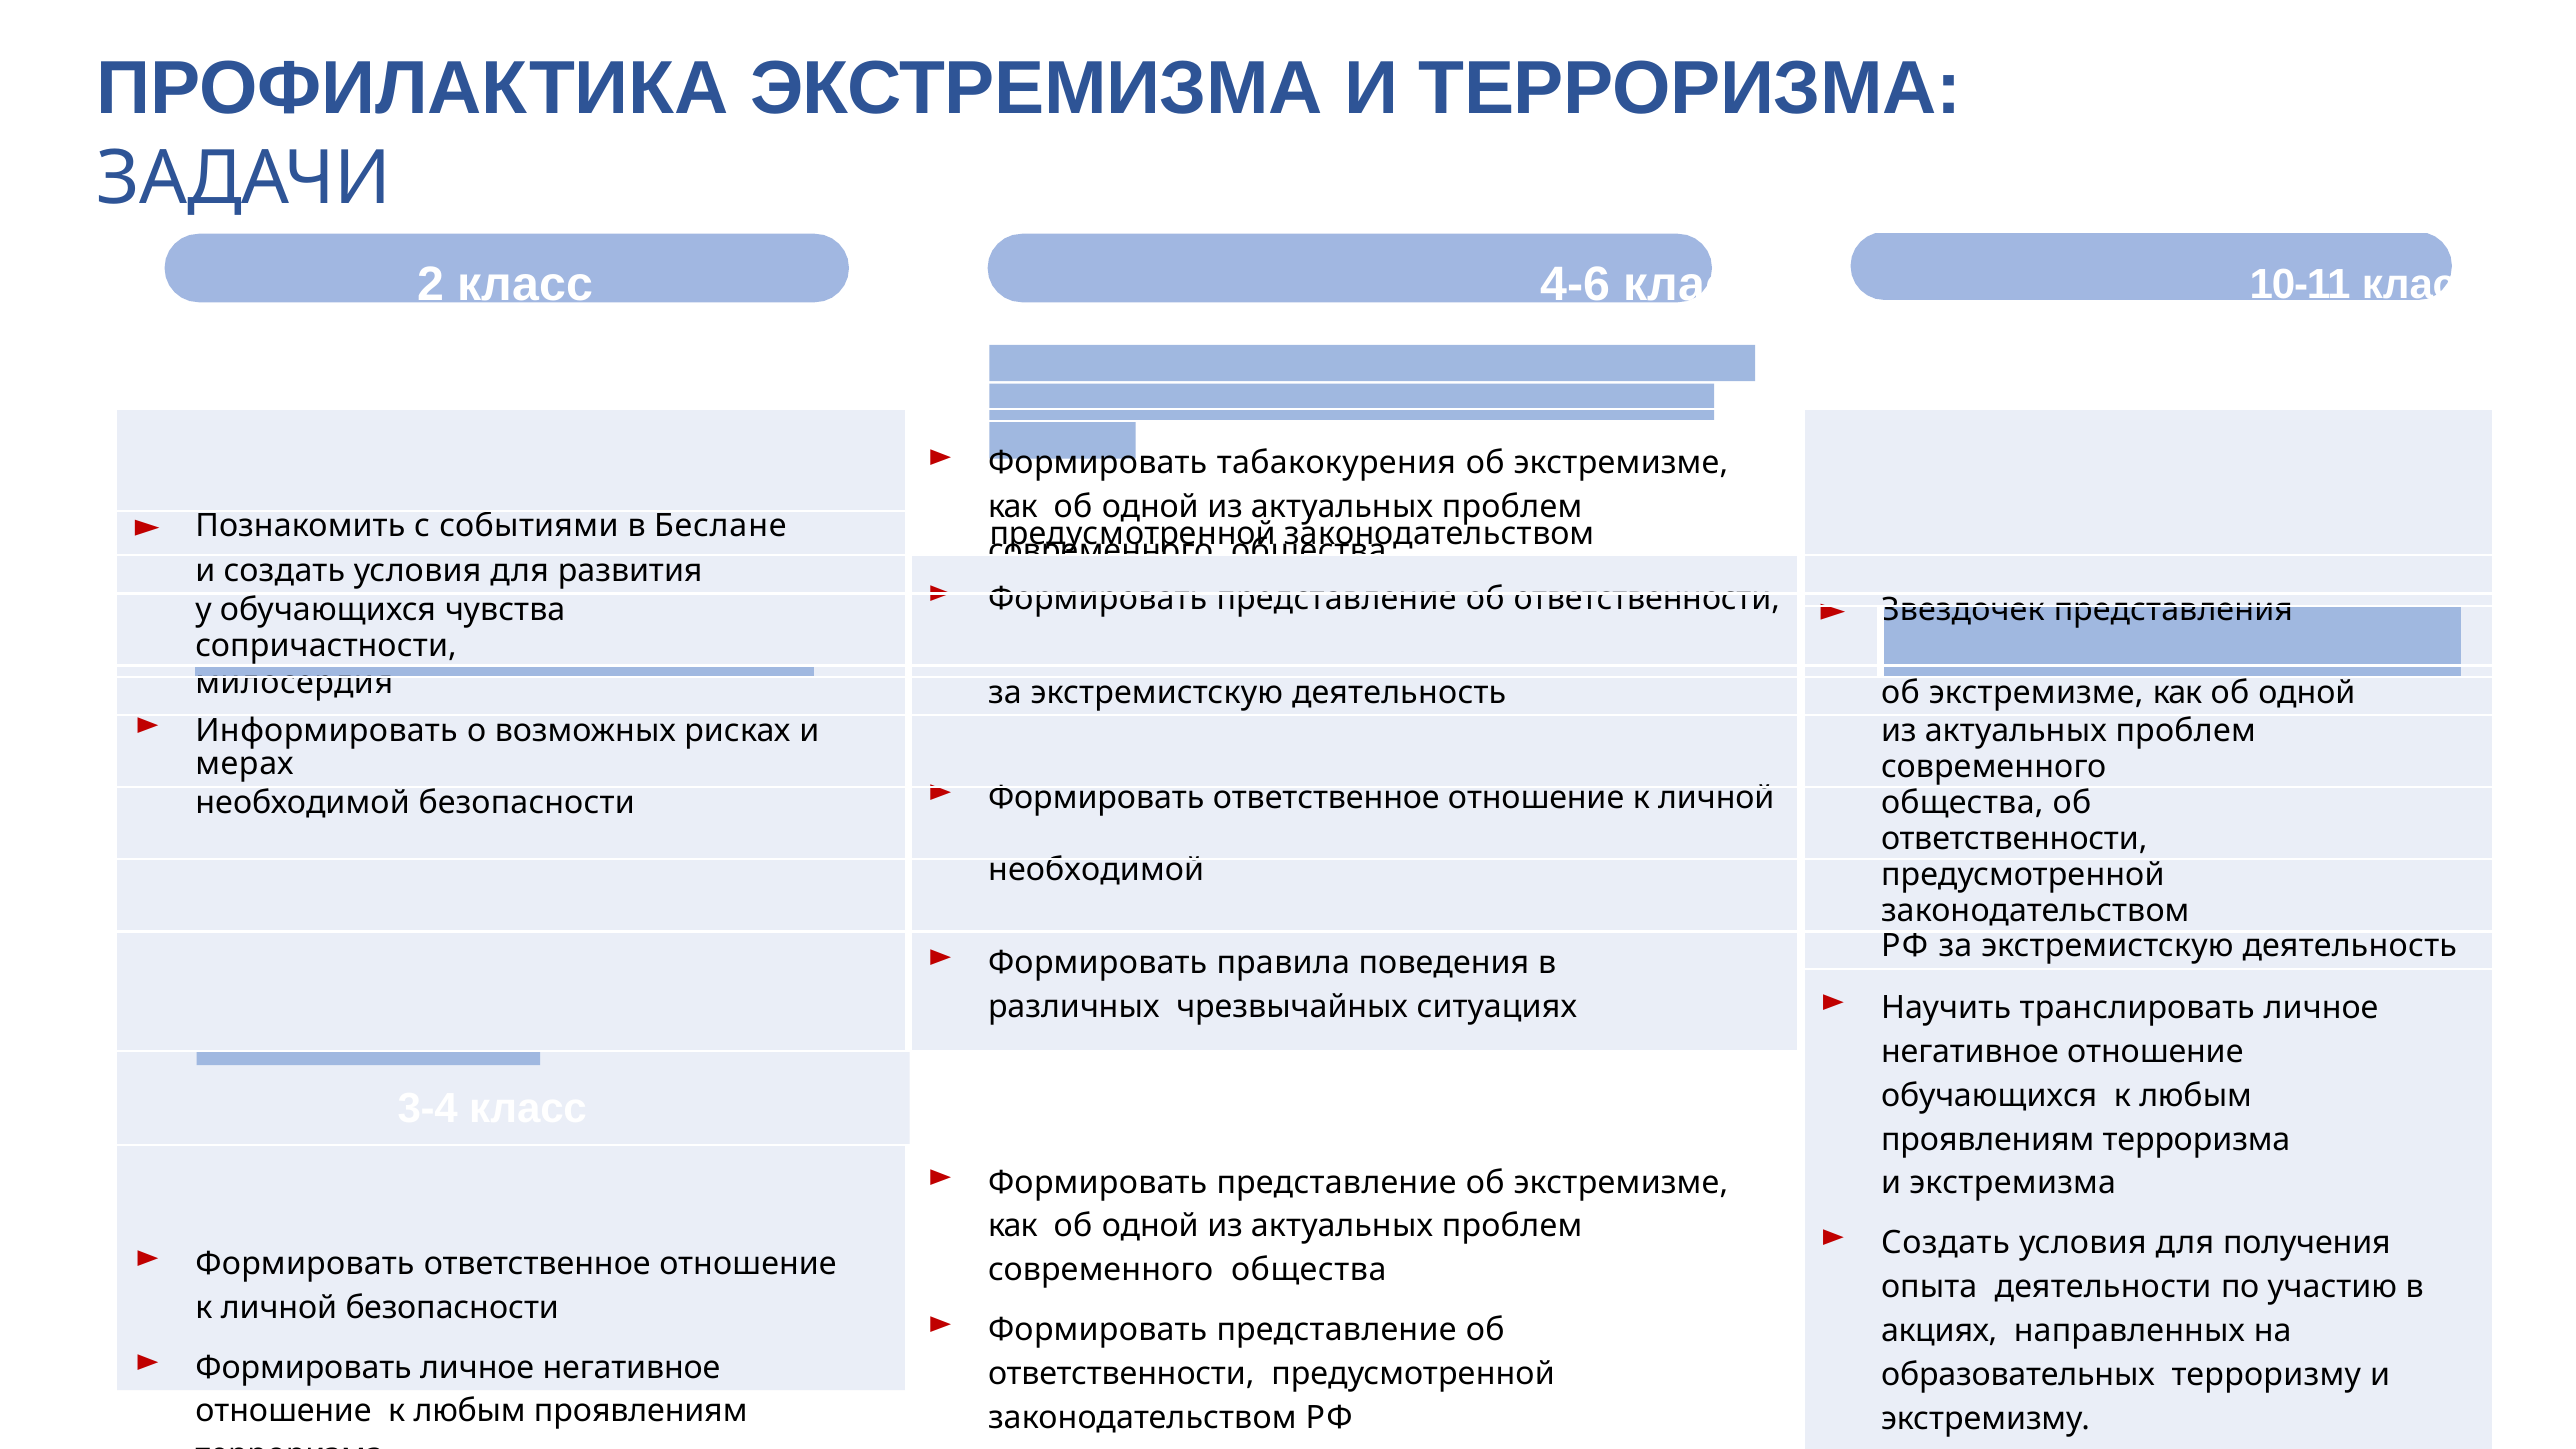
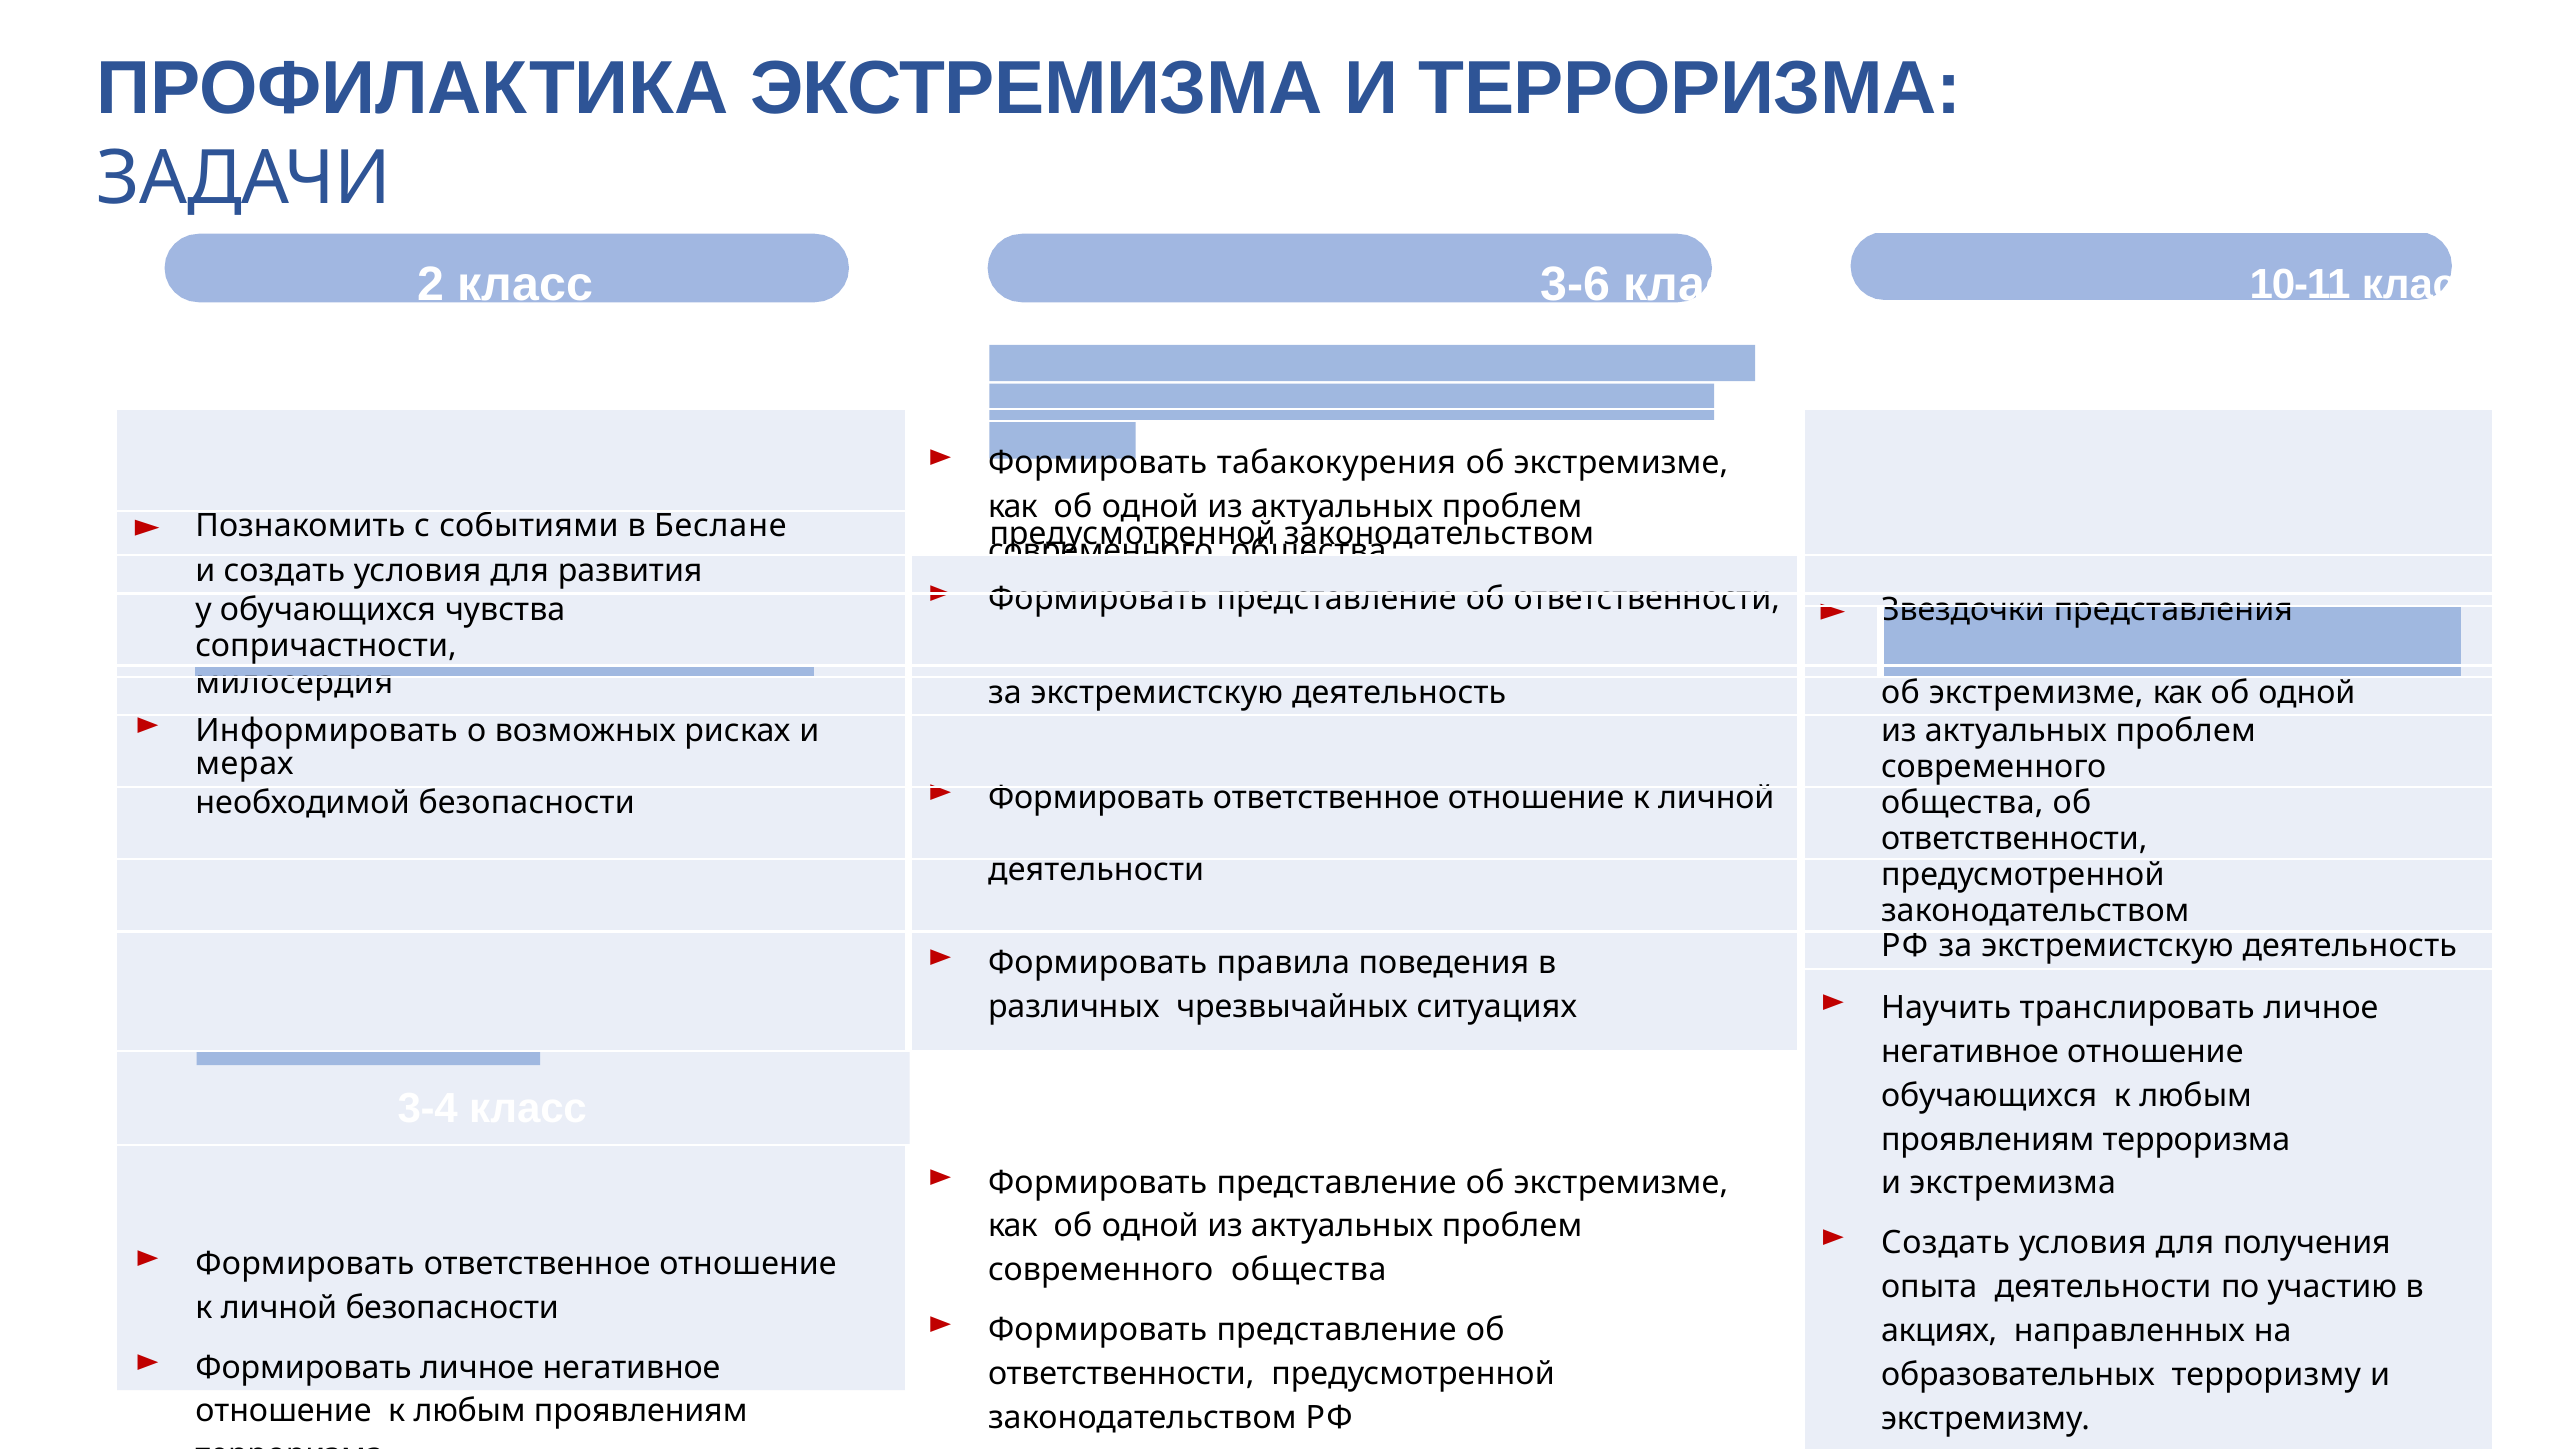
4-6: 4-6 -> 3-6 (1576, 285)
Звездочек: Звездочек -> Звездочки (1963, 610)
необходимой: необходимой -> деятельности (1096, 870)
